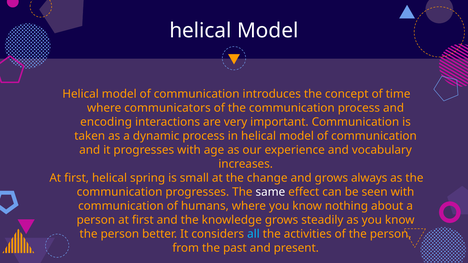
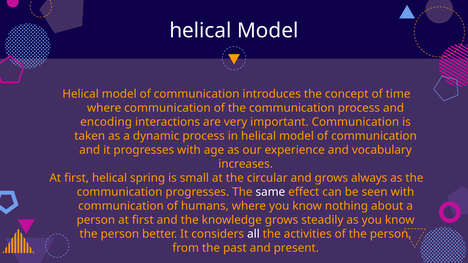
where communicators: communicators -> communication (167, 108)
change: change -> circular (267, 178)
all colour: light blue -> white (253, 234)
